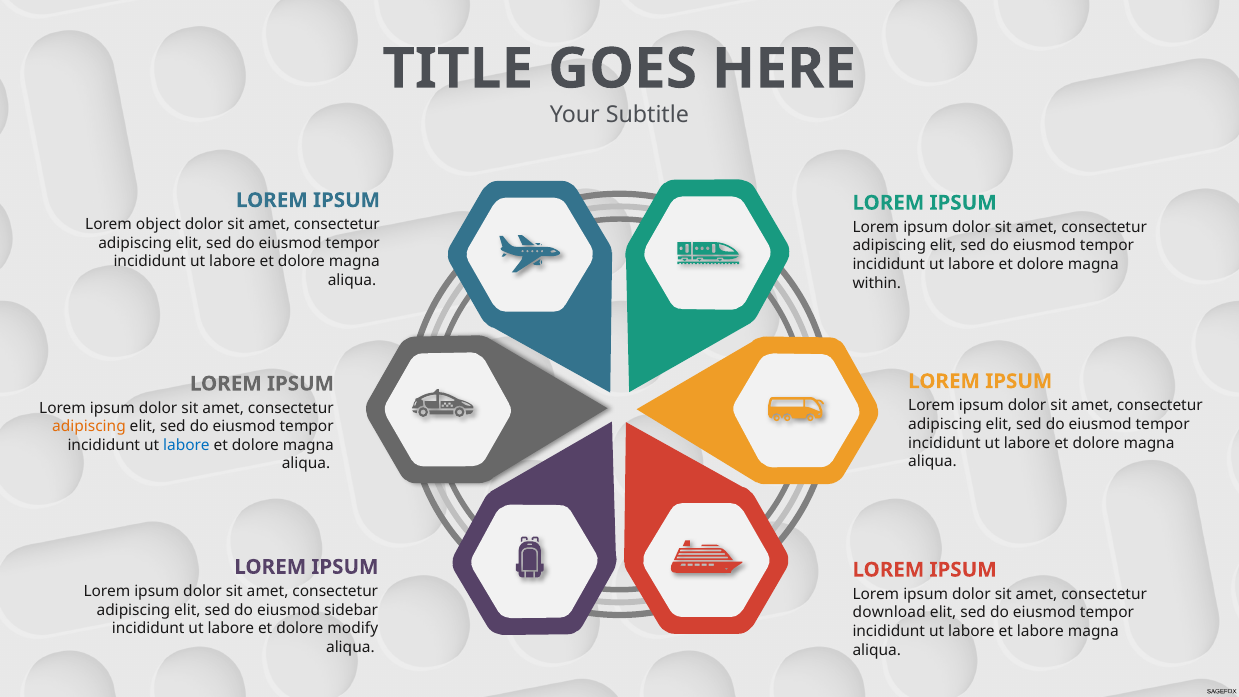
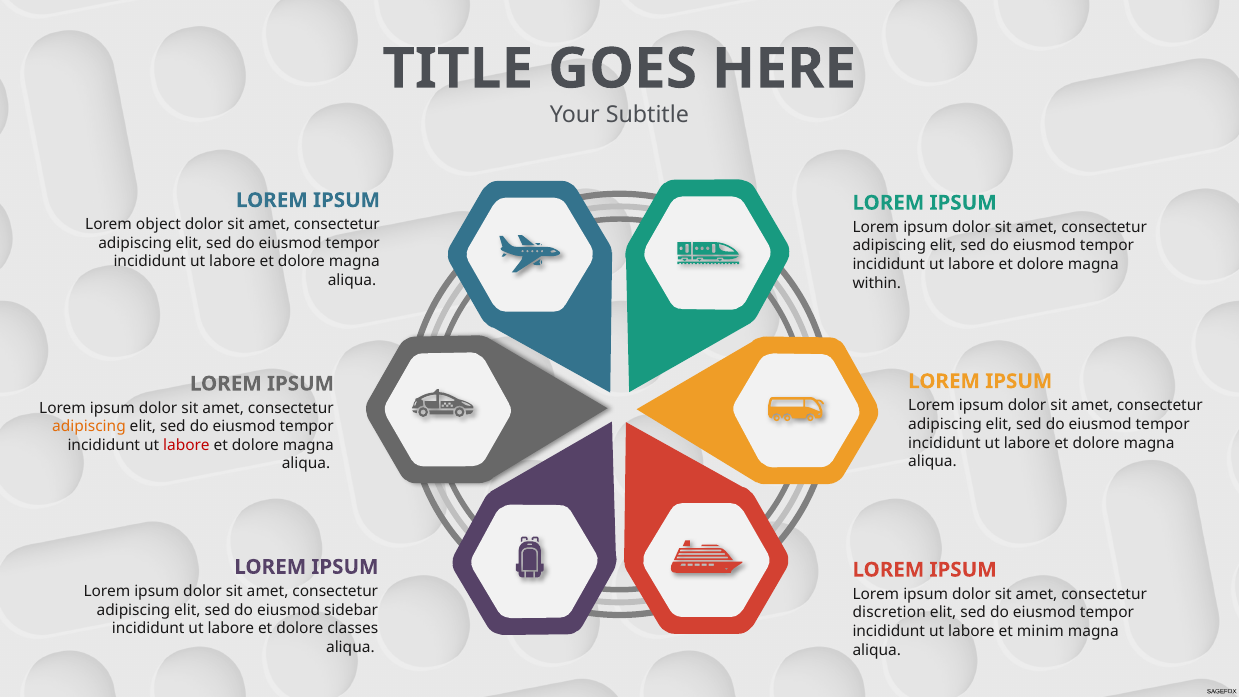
labore colour: blue -> red (186, 445)
download: download -> discretion (889, 613)
modify: modify -> classes (353, 628)
et labore: labore -> minim (1040, 631)
